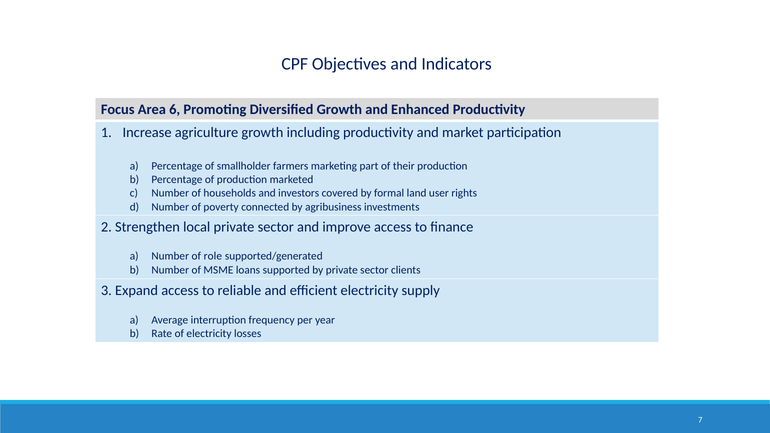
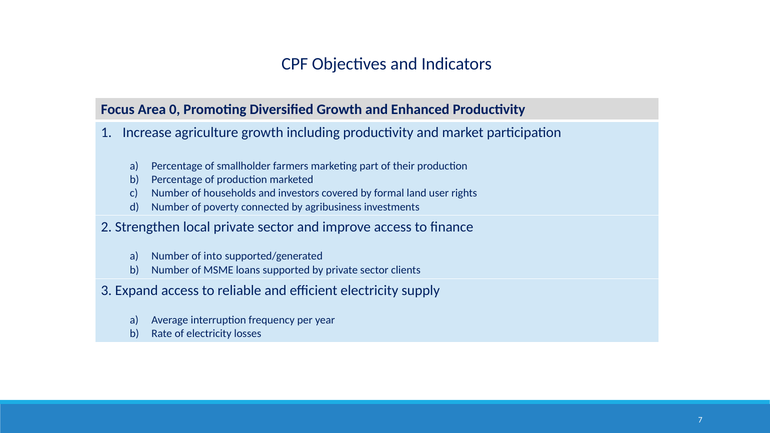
6: 6 -> 0 (175, 110)
role: role -> into (213, 256)
